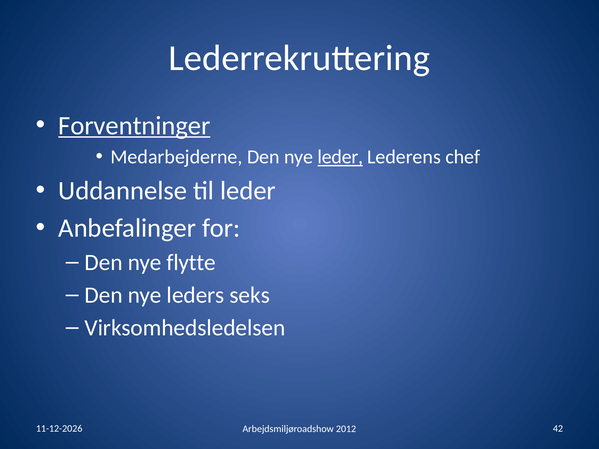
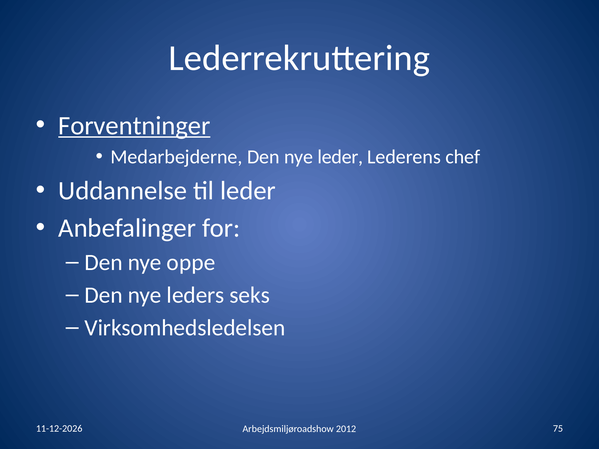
leder underline: present -> none (340, 157)
flytte: flytte -> oppe (191, 263)
42: 42 -> 75 (558, 429)
